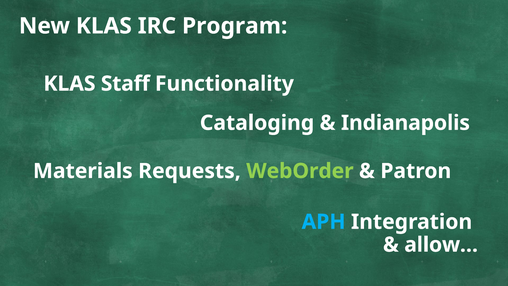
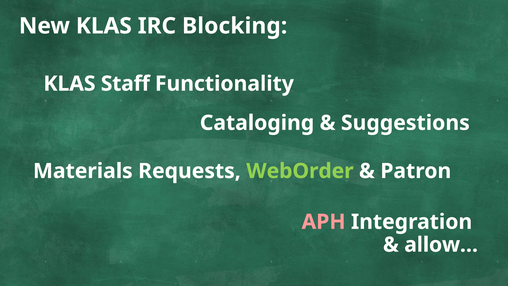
Program: Program -> Blocking (235, 26)
Indianapolis: Indianapolis -> Suggestions (405, 123)
APH colour: light blue -> pink (324, 222)
